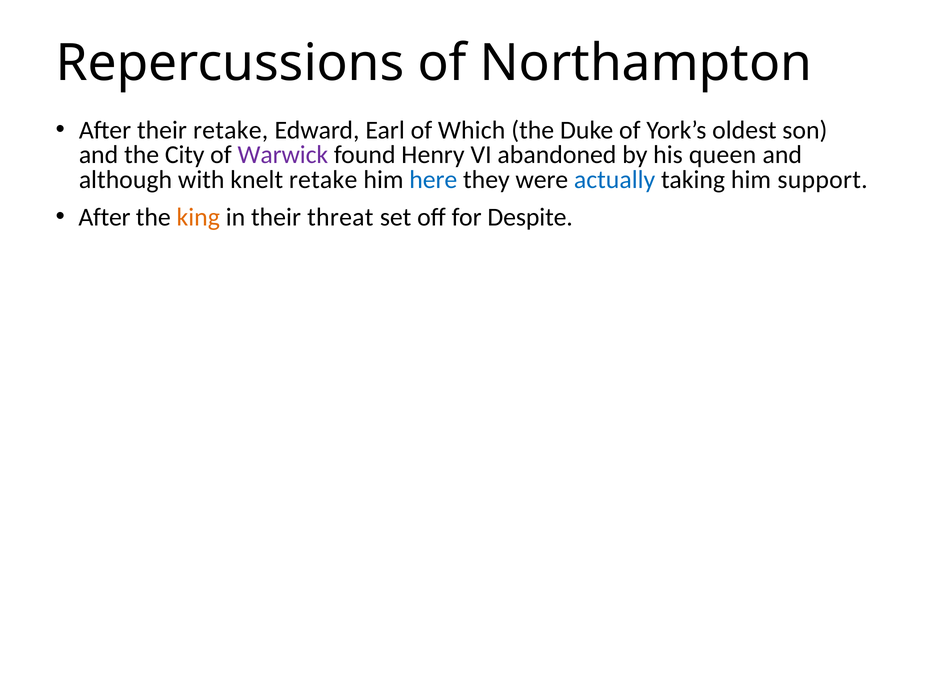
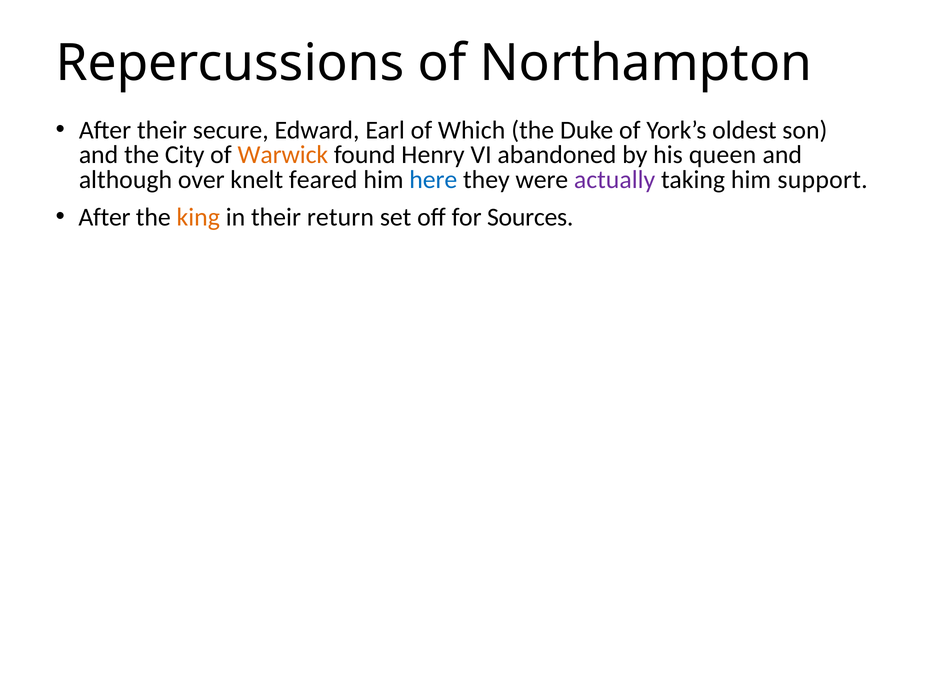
their retake: retake -> secure (231, 130)
Warwick colour: purple -> orange (283, 155)
with: with -> over (201, 180)
knelt retake: retake -> feared (323, 180)
actually colour: blue -> purple (615, 180)
threat: threat -> return (340, 217)
Despite: Despite -> Sources (530, 217)
